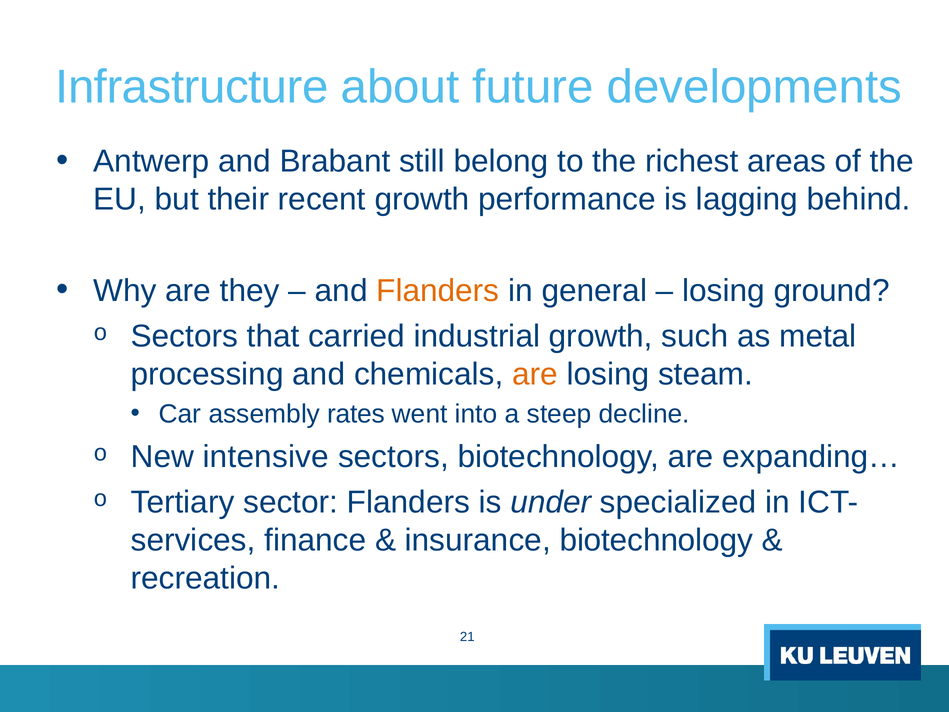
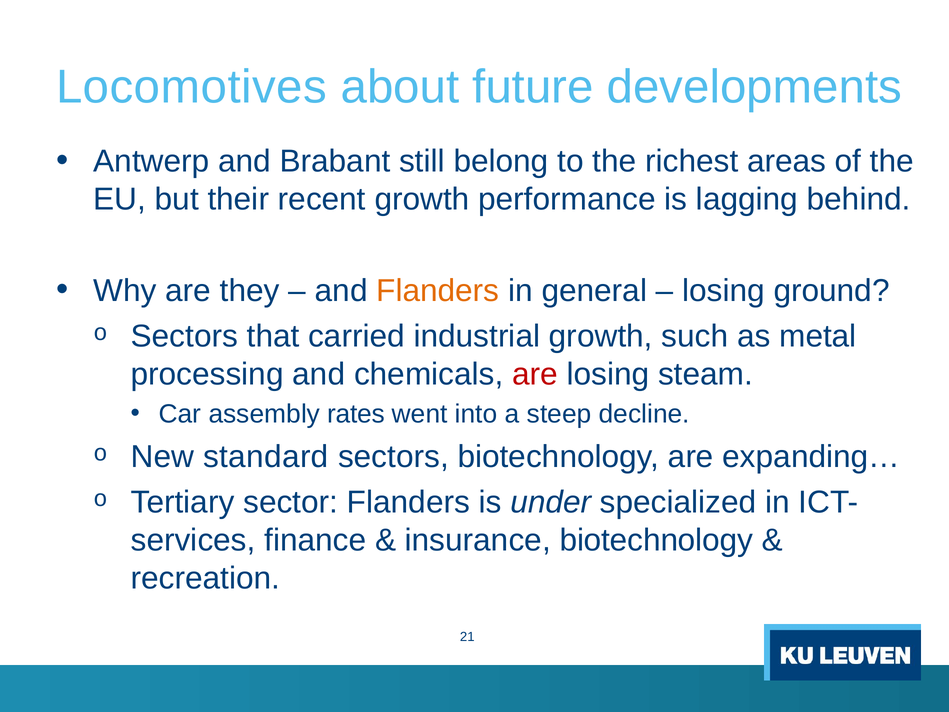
Infrastructure: Infrastructure -> Locomotives (191, 87)
are colour: orange -> red (535, 374)
intensive: intensive -> standard (266, 457)
